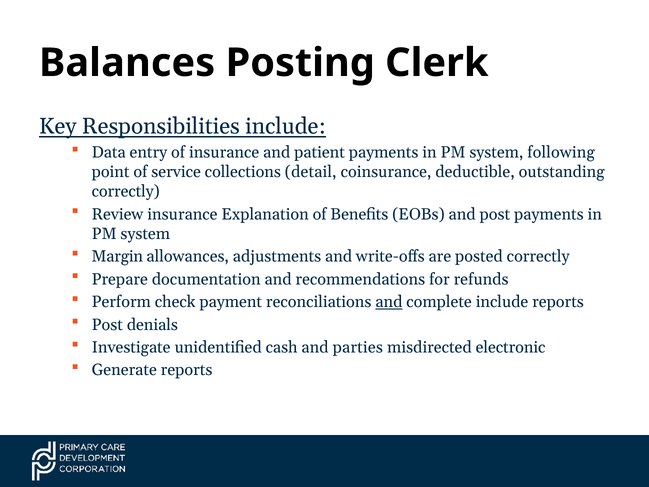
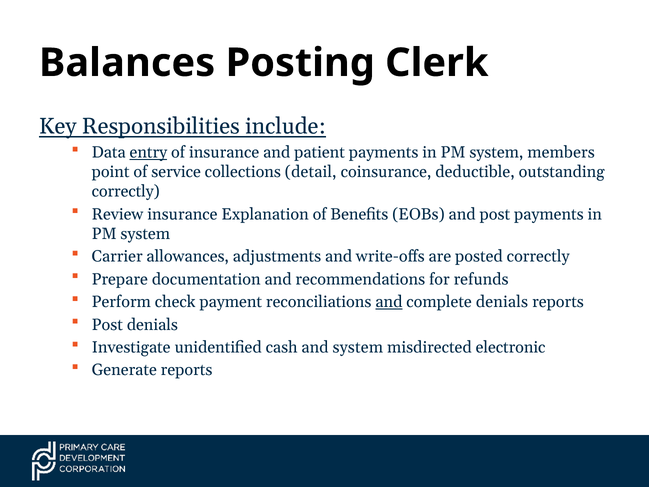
entry underline: none -> present (148, 153)
following: following -> members (561, 153)
Margin: Margin -> Carrier (117, 256)
complete include: include -> denials (502, 302)
and parties: parties -> system (358, 347)
